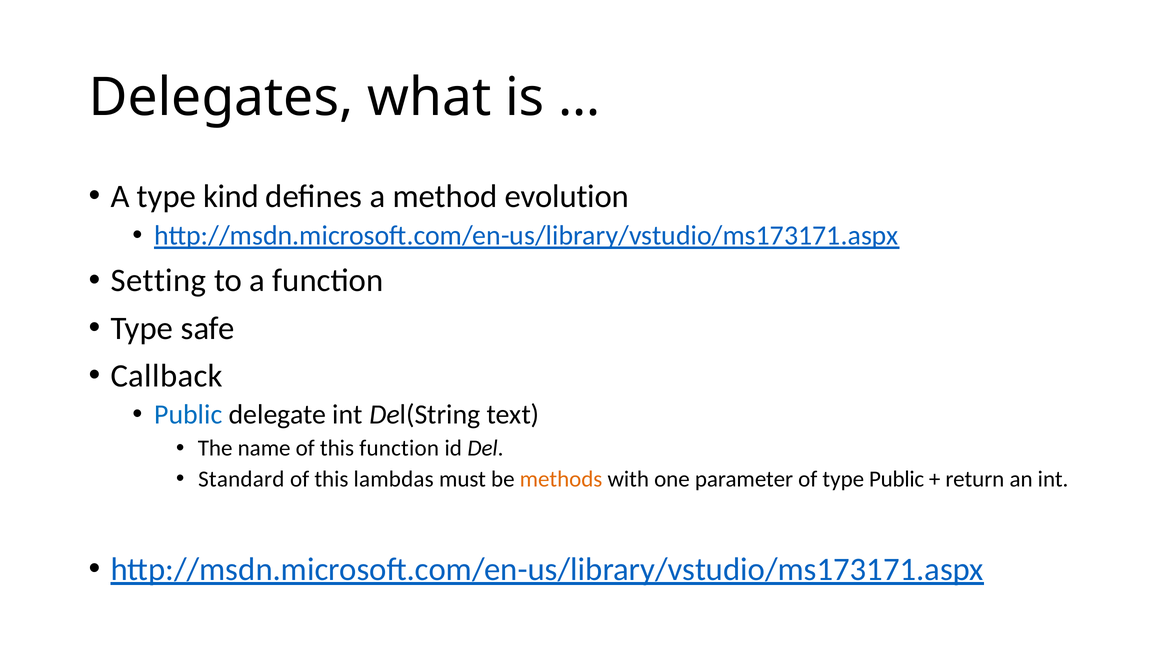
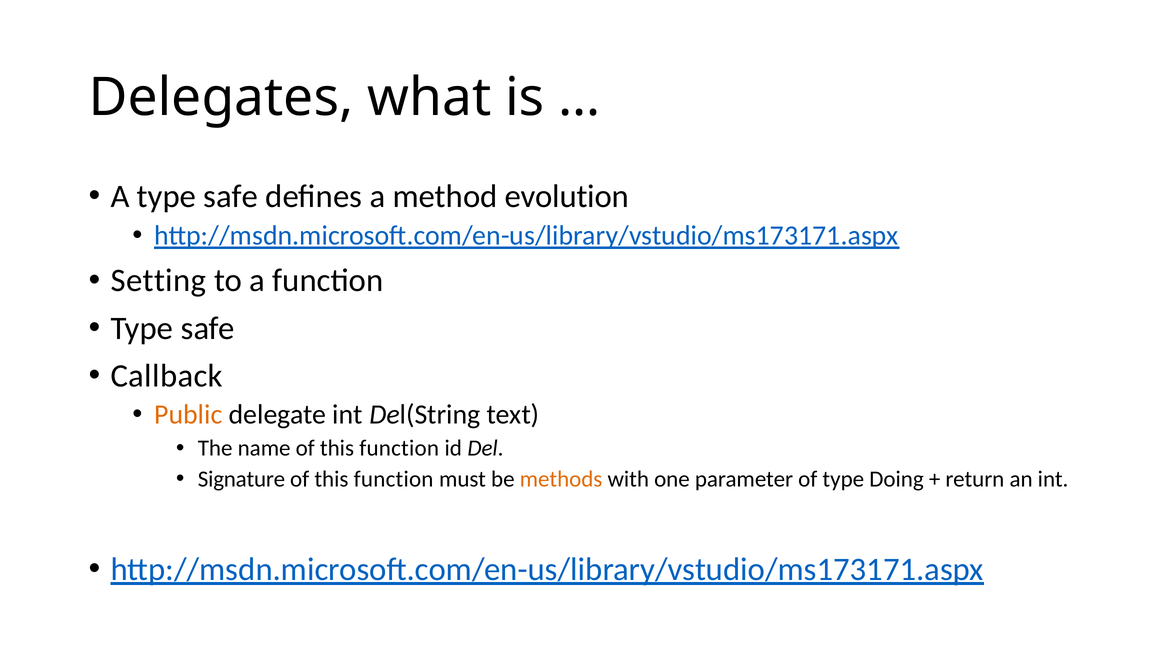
A type kind: kind -> safe (231, 196)
Public colour: blue -> orange (188, 414)
Standard: Standard -> Signature (241, 479)
lambdas: lambdas -> function (394, 479)
type Public: Public -> Doing (897, 479)
